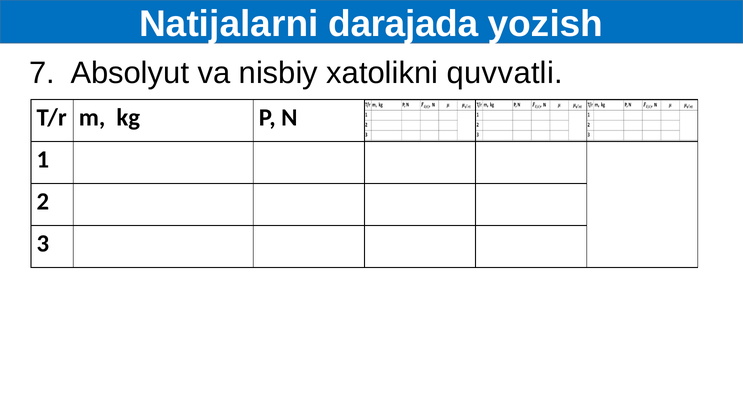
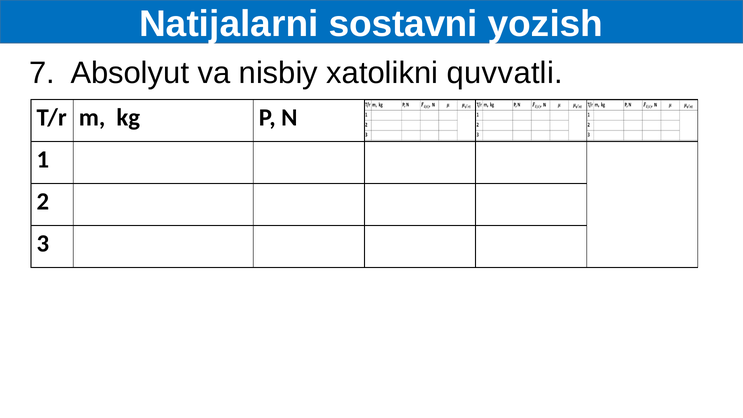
darajada: darajada -> sostavni (403, 24)
